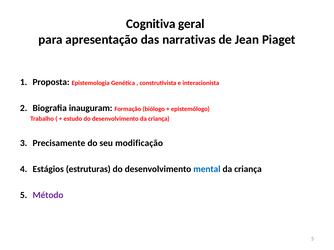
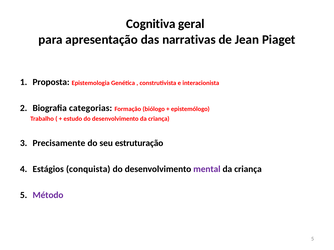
inauguram: inauguram -> categorias (91, 108)
modificação: modificação -> estruturação (139, 143)
estruturas: estruturas -> conquista (88, 169)
mental colour: blue -> purple (207, 169)
